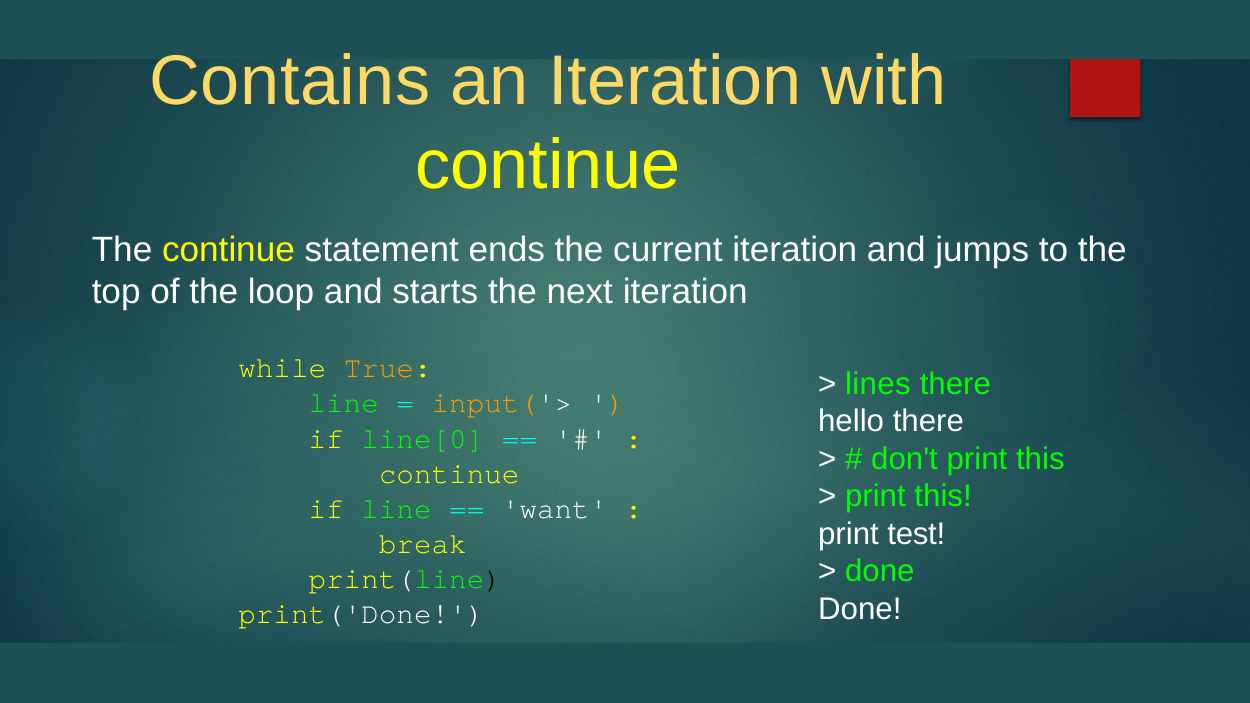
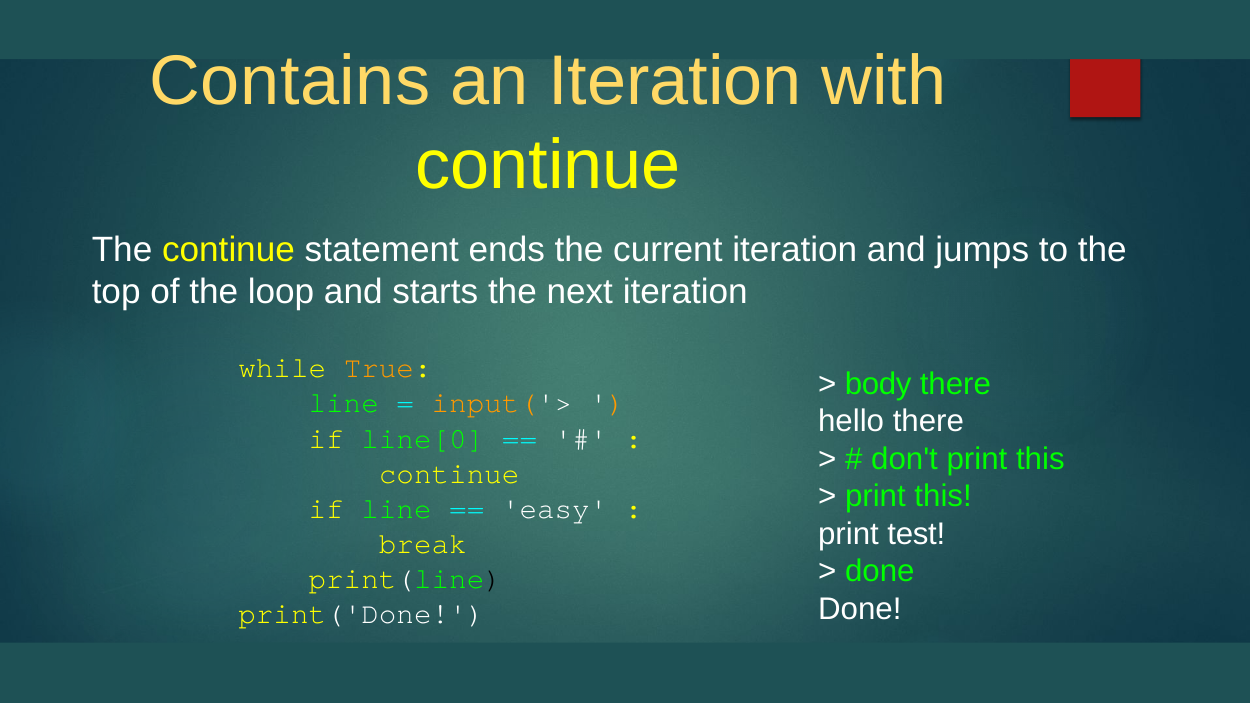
lines: lines -> body (878, 384)
want: want -> easy (555, 509)
